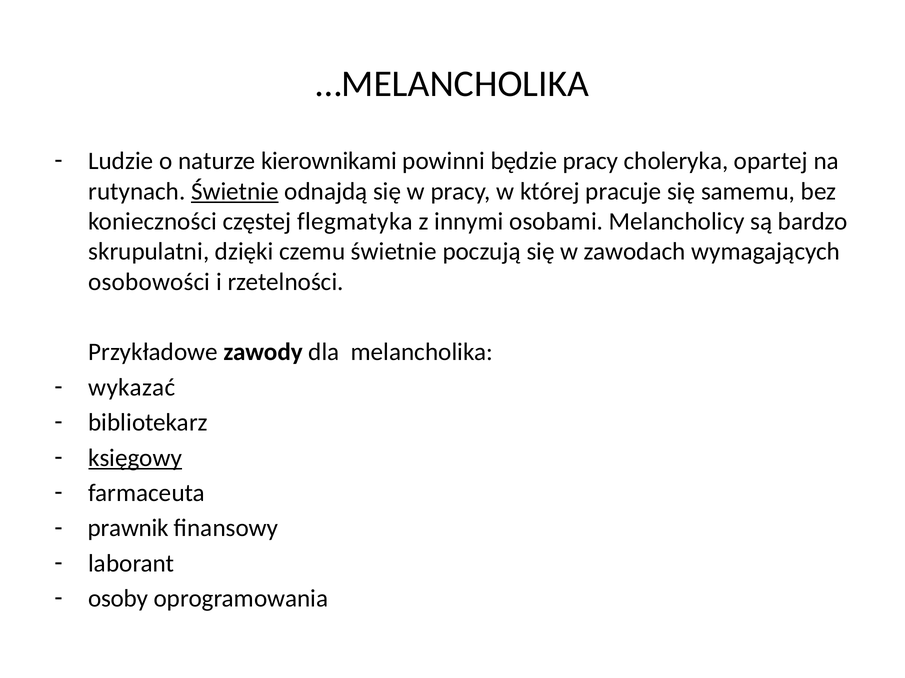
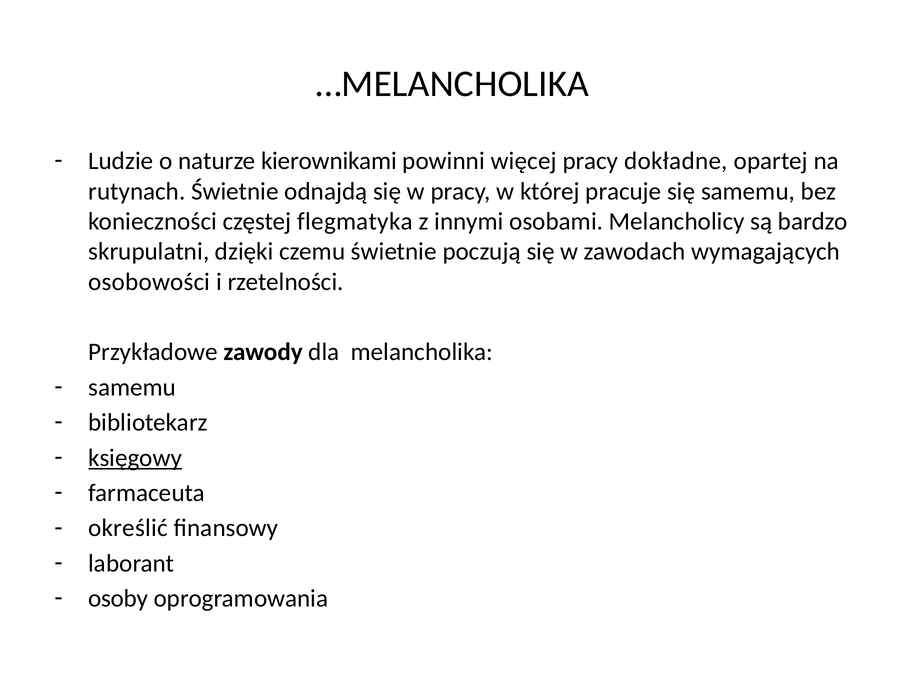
będzie: będzie -> więcej (524, 161)
choleryka: choleryka -> dokładne (676, 161)
Świetnie underline: present -> none (235, 191)
wykazać: wykazać -> samemu (132, 388)
prawnik: prawnik -> określić (128, 529)
